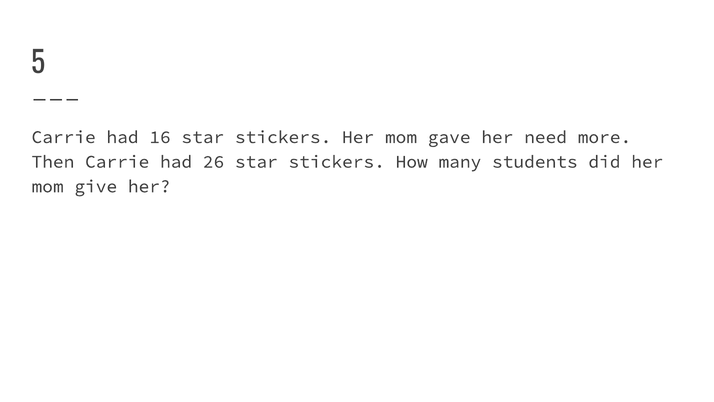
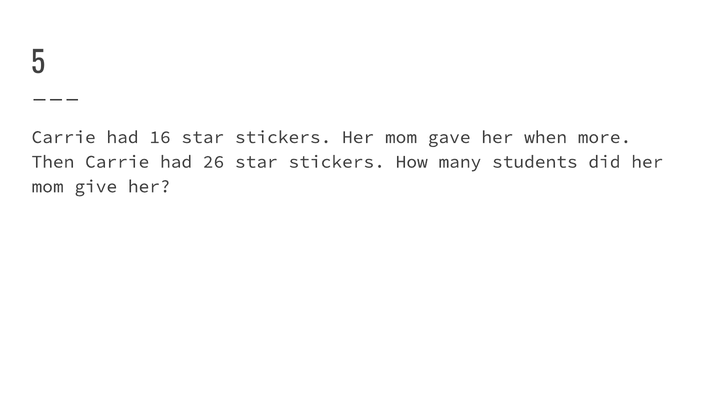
need: need -> when (546, 137)
